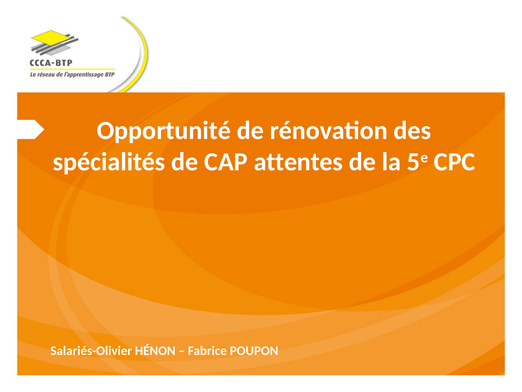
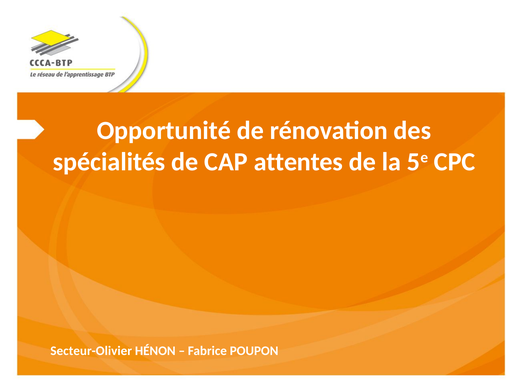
Salariés-Olivier: Salariés-Olivier -> Secteur-Olivier (91, 350)
